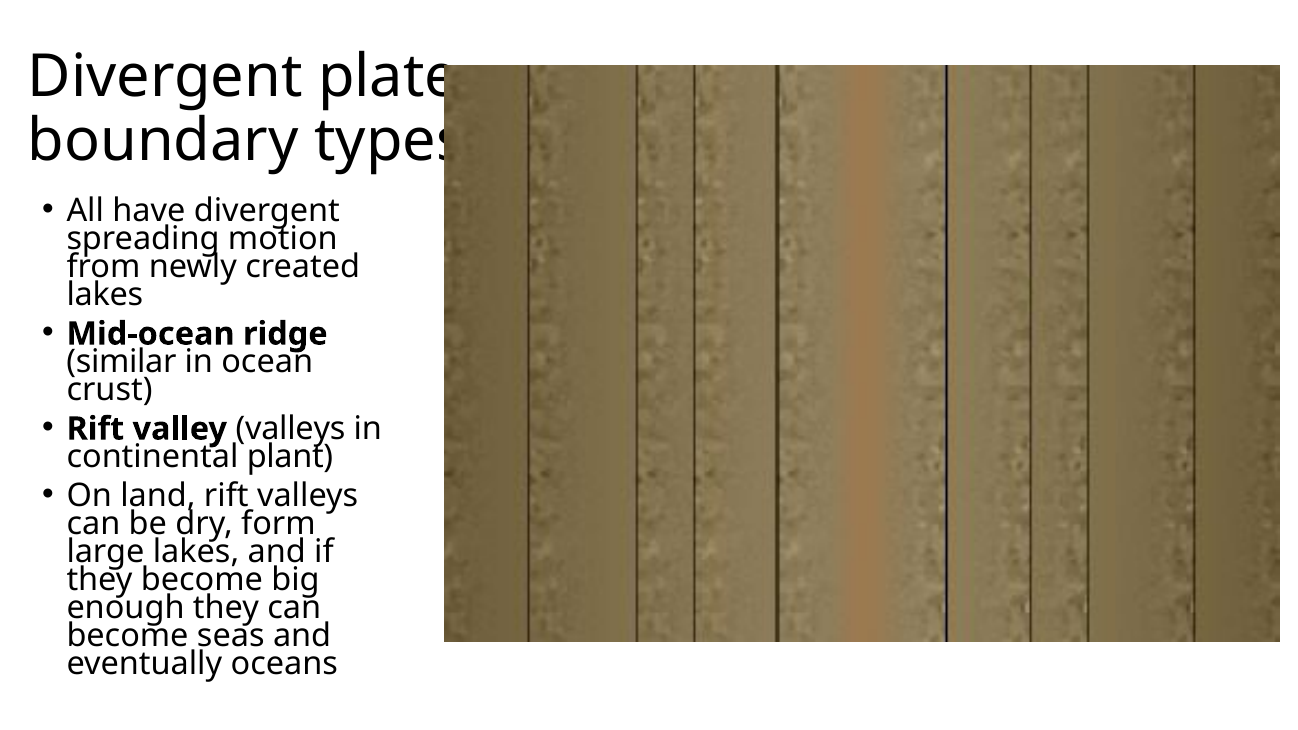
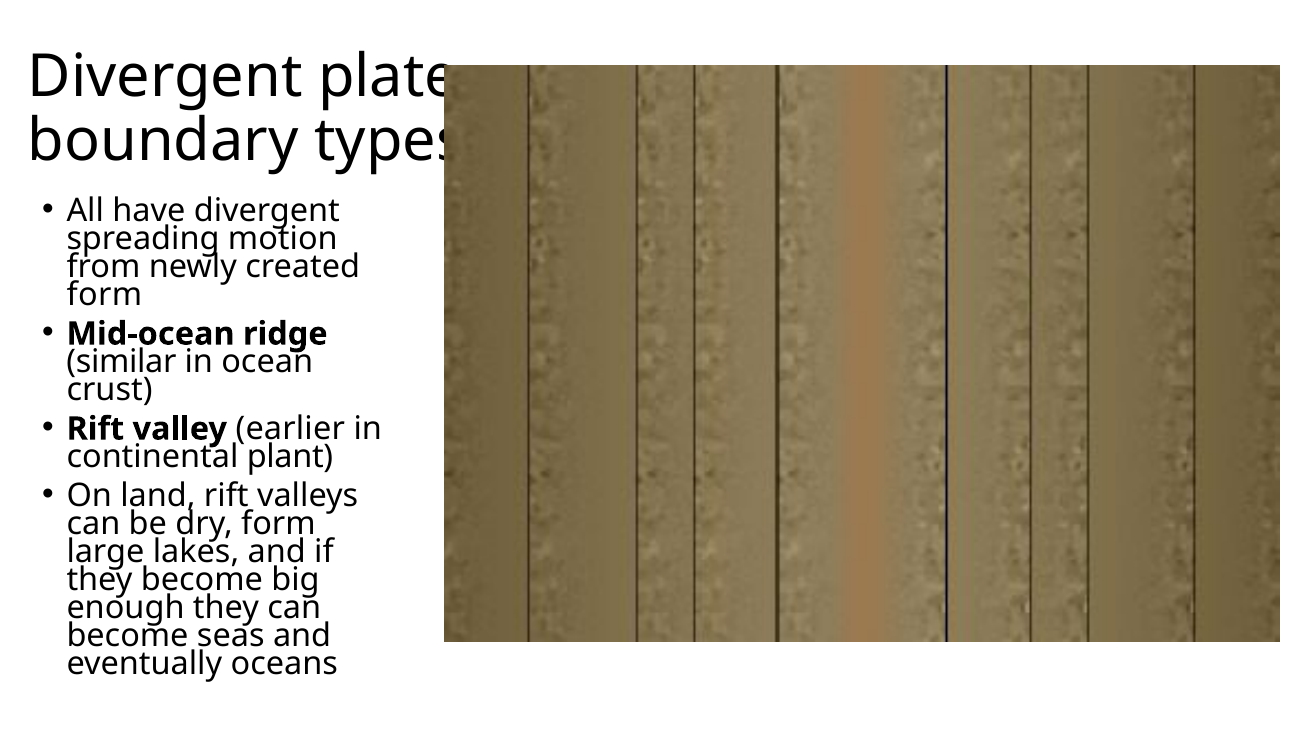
lakes: lakes -> form (105, 295)
valley valleys: valleys -> earlier (290, 429)
